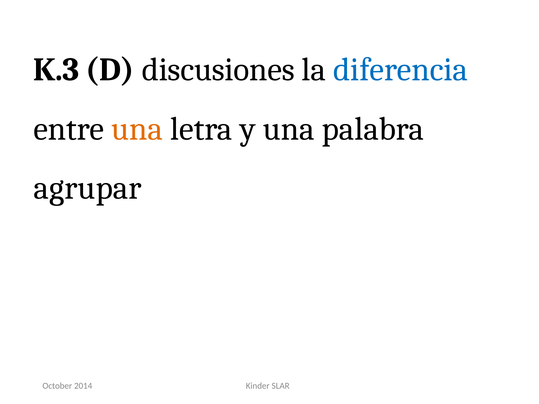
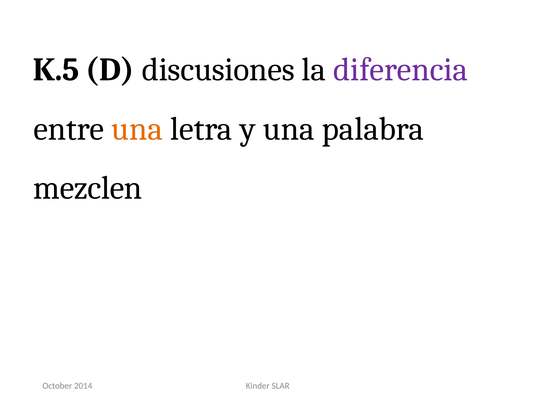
K.3: K.3 -> K.5 (56, 70)
diferencia colour: blue -> purple (401, 70)
agrupar: agrupar -> mezclen (88, 188)
